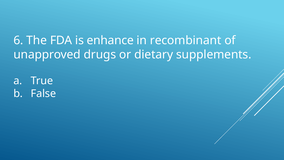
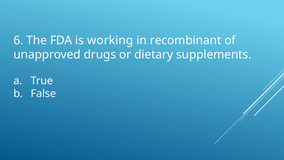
enhance: enhance -> working (110, 40)
